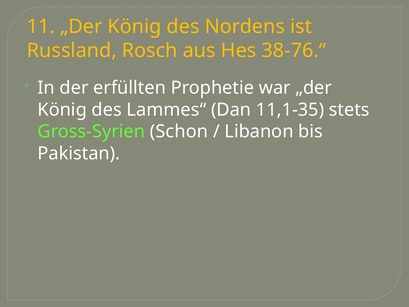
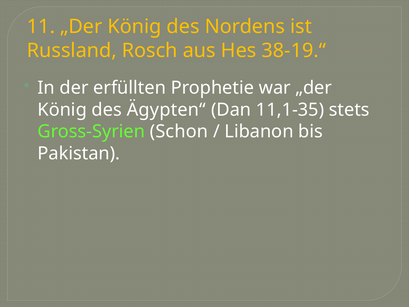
38-76.“: 38-76.“ -> 38-19.“ (294, 51)
Lammes“: Lammes“ -> Ägypten“ (166, 110)
